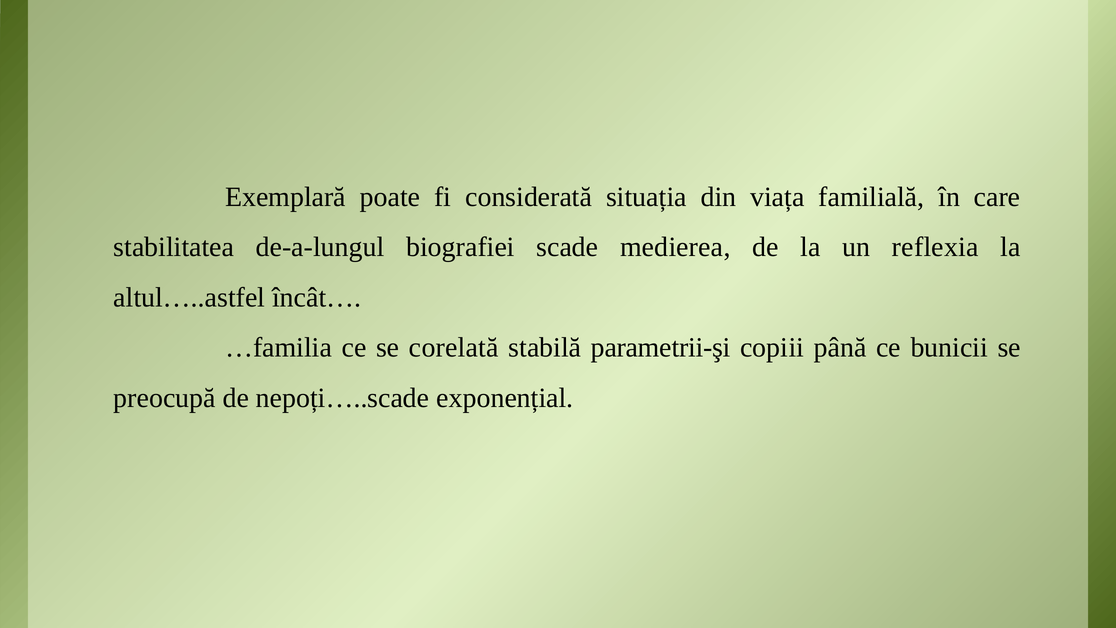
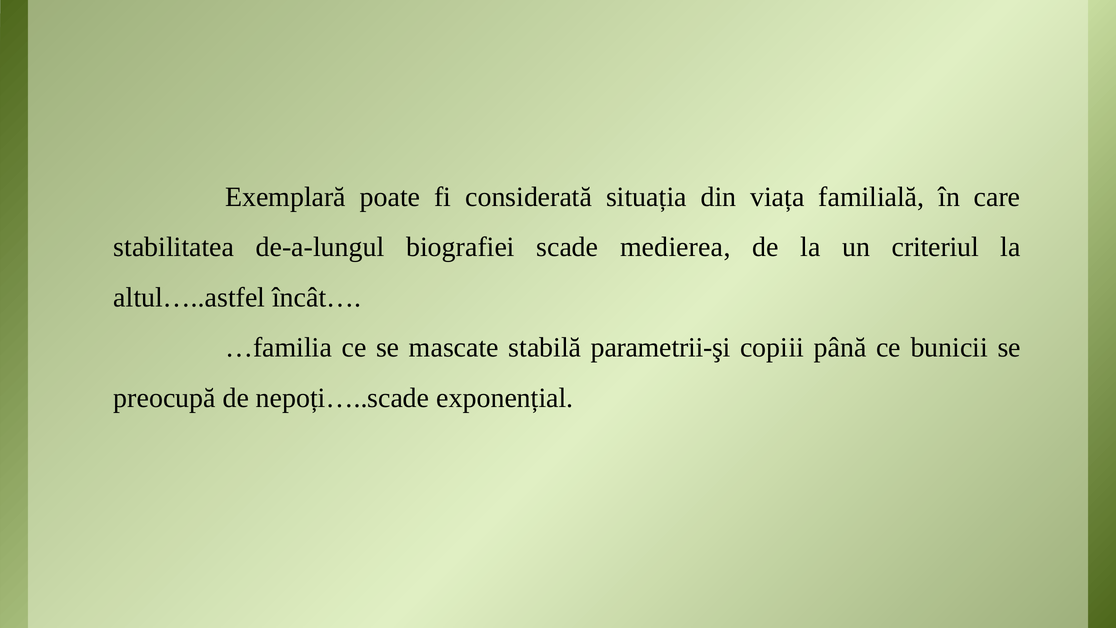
reflexia: reflexia -> criteriul (935, 247)
corelată: corelată -> mascate (454, 348)
